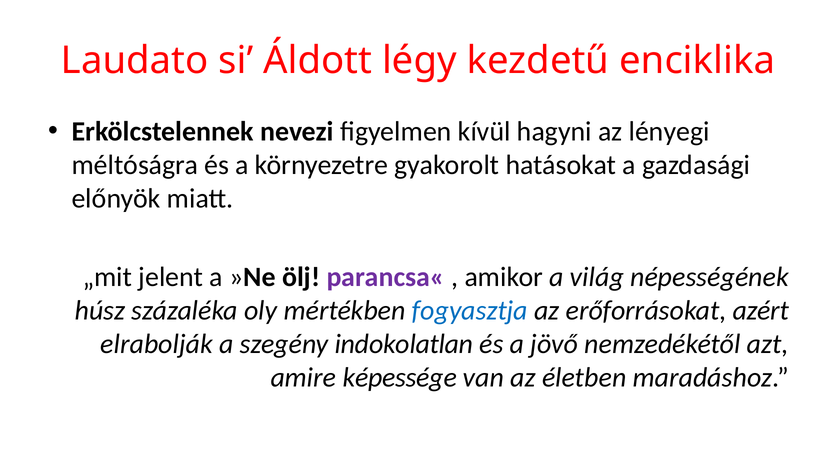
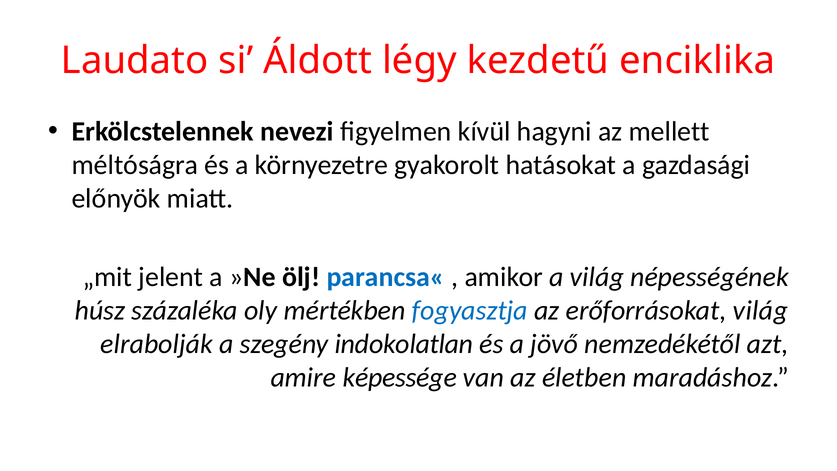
lényegi: lényegi -> mellett (669, 132)
parancsa« colour: purple -> blue (386, 277)
erőforrásokat azért: azért -> világ (760, 310)
